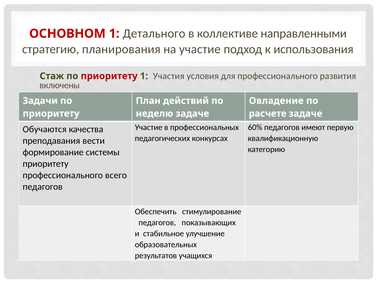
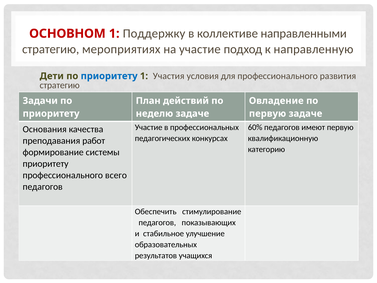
Детального: Детального -> Поддержку (154, 34)
планирования: планирования -> мероприятиях (121, 49)
использования: использования -> направленную (313, 49)
Стаж: Стаж -> Дети (52, 76)
приоритету colour: red -> blue (109, 76)
включены: включены -> стратегию (60, 85)
расчете: расчете -> первую (268, 113)
Обучаются: Обучаются -> Основания (45, 129)
вести: вести -> работ (94, 141)
